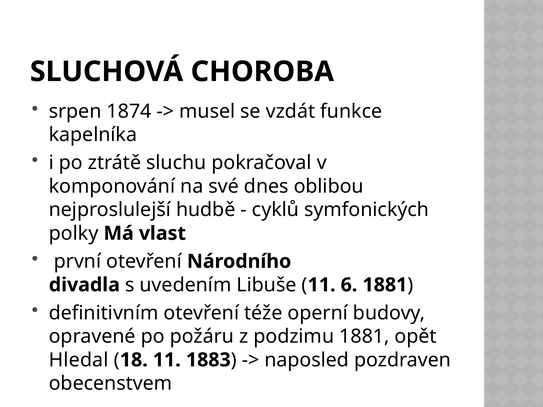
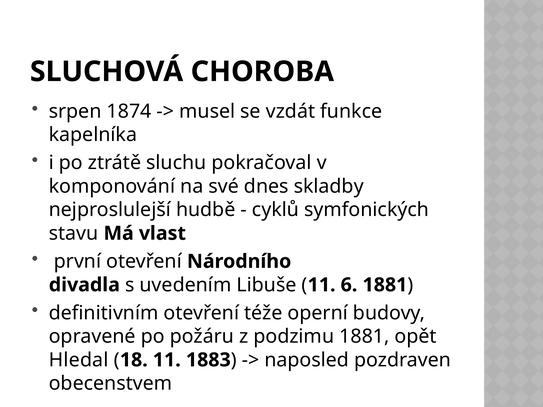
oblibou: oblibou -> skladby (329, 186)
polky: polky -> stavu (74, 233)
